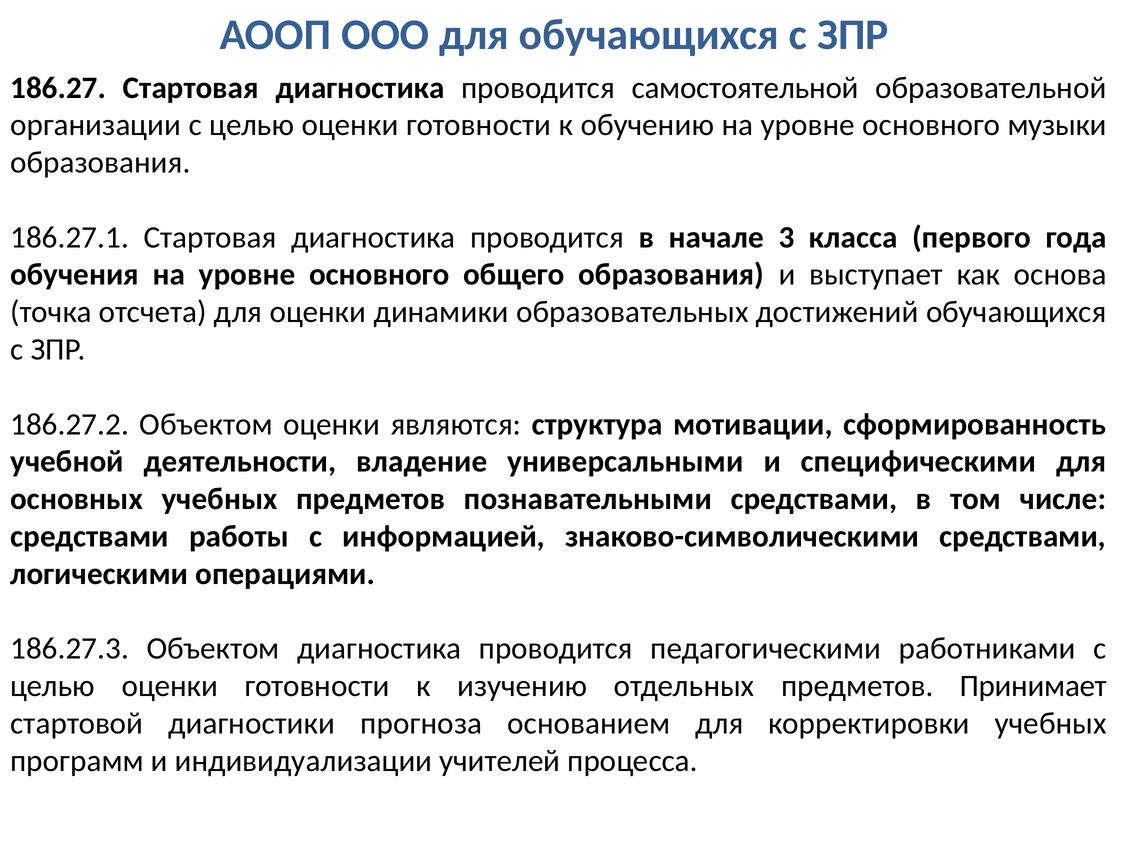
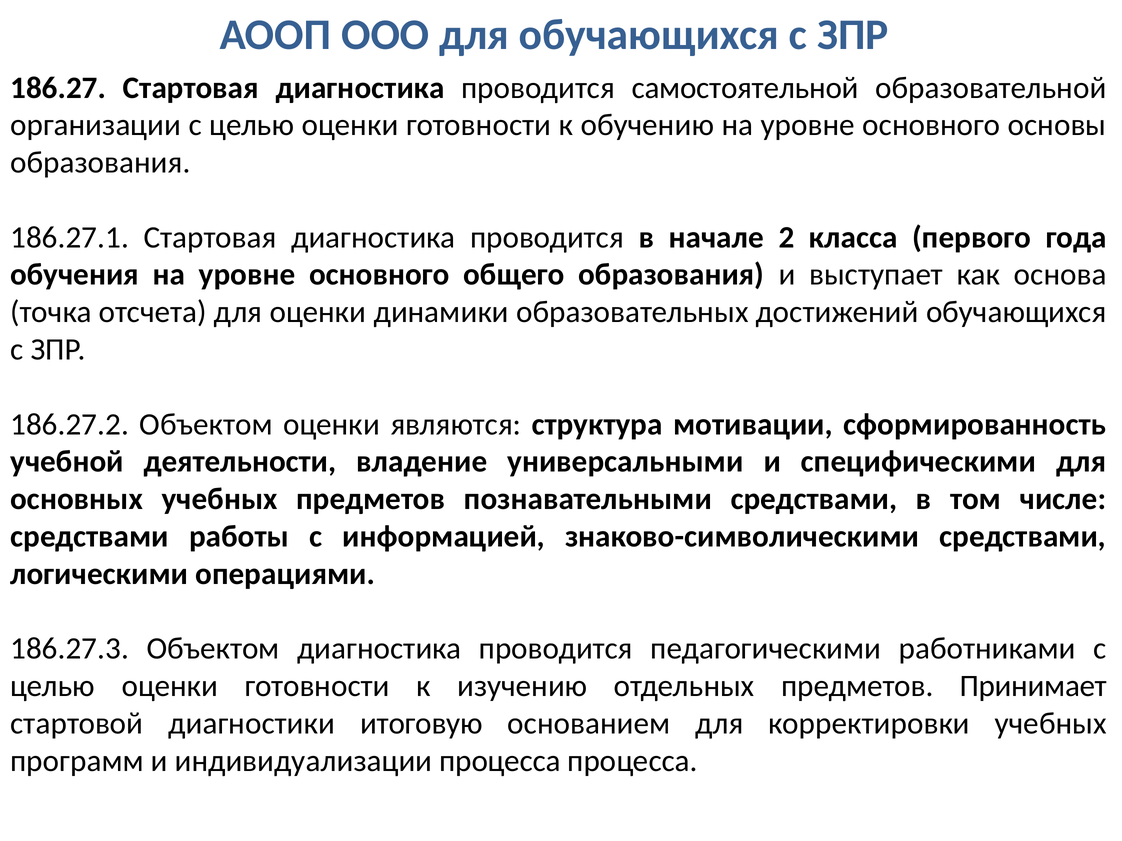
музыки: музыки -> основы (1057, 125)
3: 3 -> 2 (787, 237)
прогноза: прогноза -> итоговую (421, 724)
индивидуализации учителей: учителей -> процесса (500, 761)
